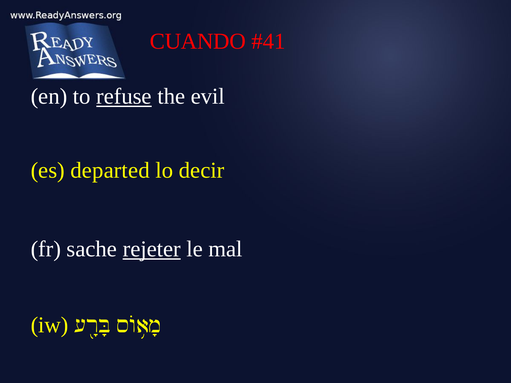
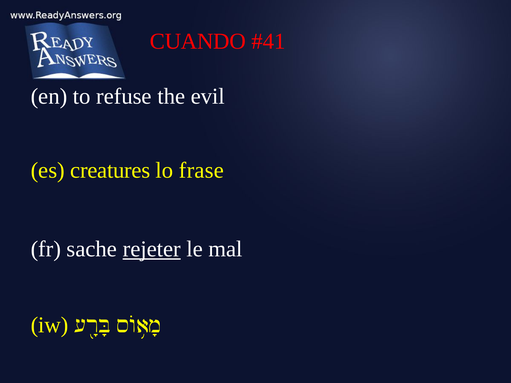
refuse underline: present -> none (124, 96)
departed: departed -> creatures (110, 171)
decir: decir -> frase (201, 171)
